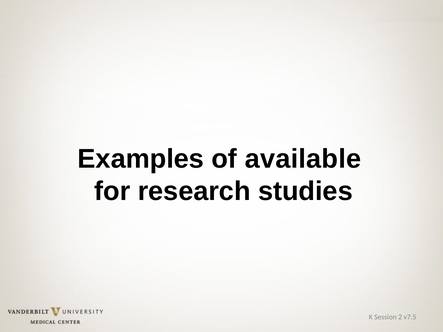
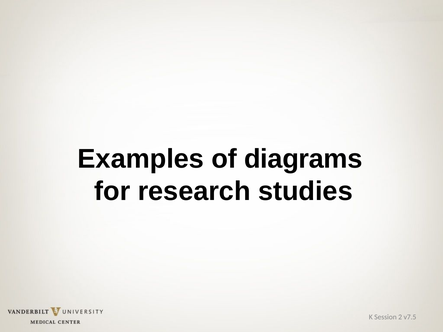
available: available -> diagrams (303, 159)
